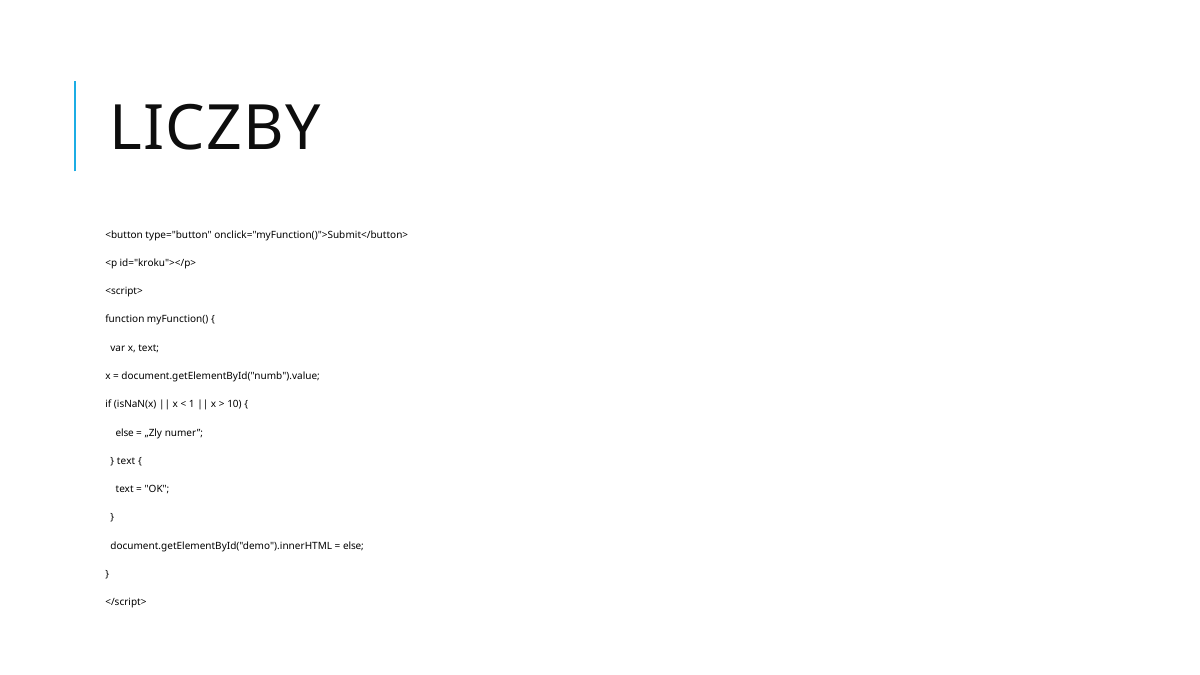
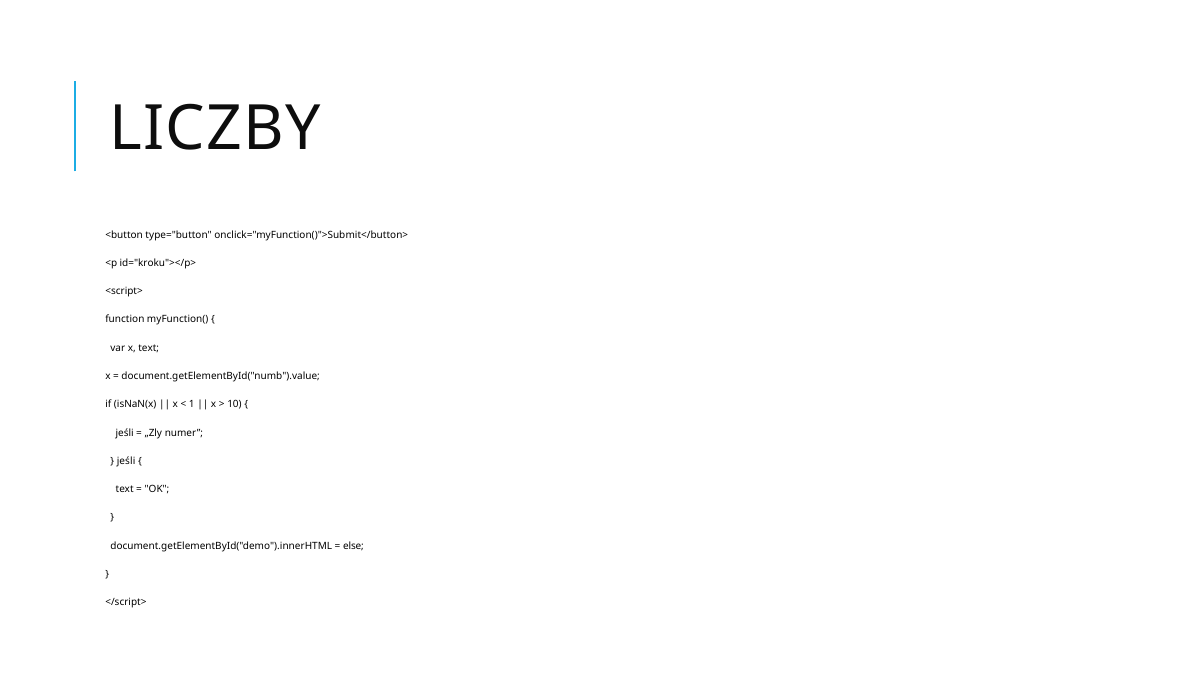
else: else -> jeśli (125, 433)
text: text -> jeśli (126, 461)
